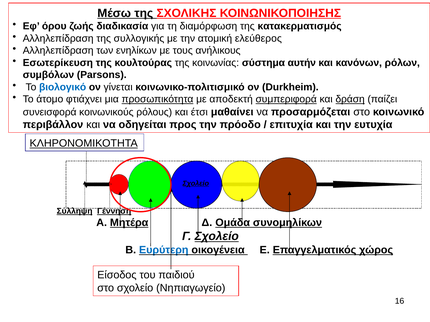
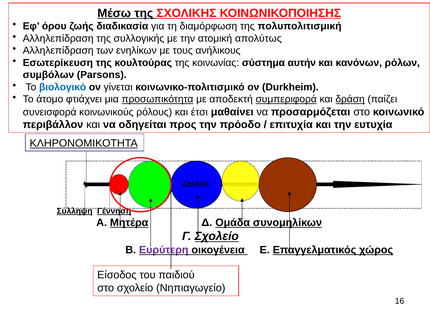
κατακερματισμός: κατακερματισμός -> πολυπολιτισμική (300, 26)
ελεύθερος: ελεύθερος -> απολύτως (258, 38)
Ευρύτερη colour: blue -> purple (164, 250)
